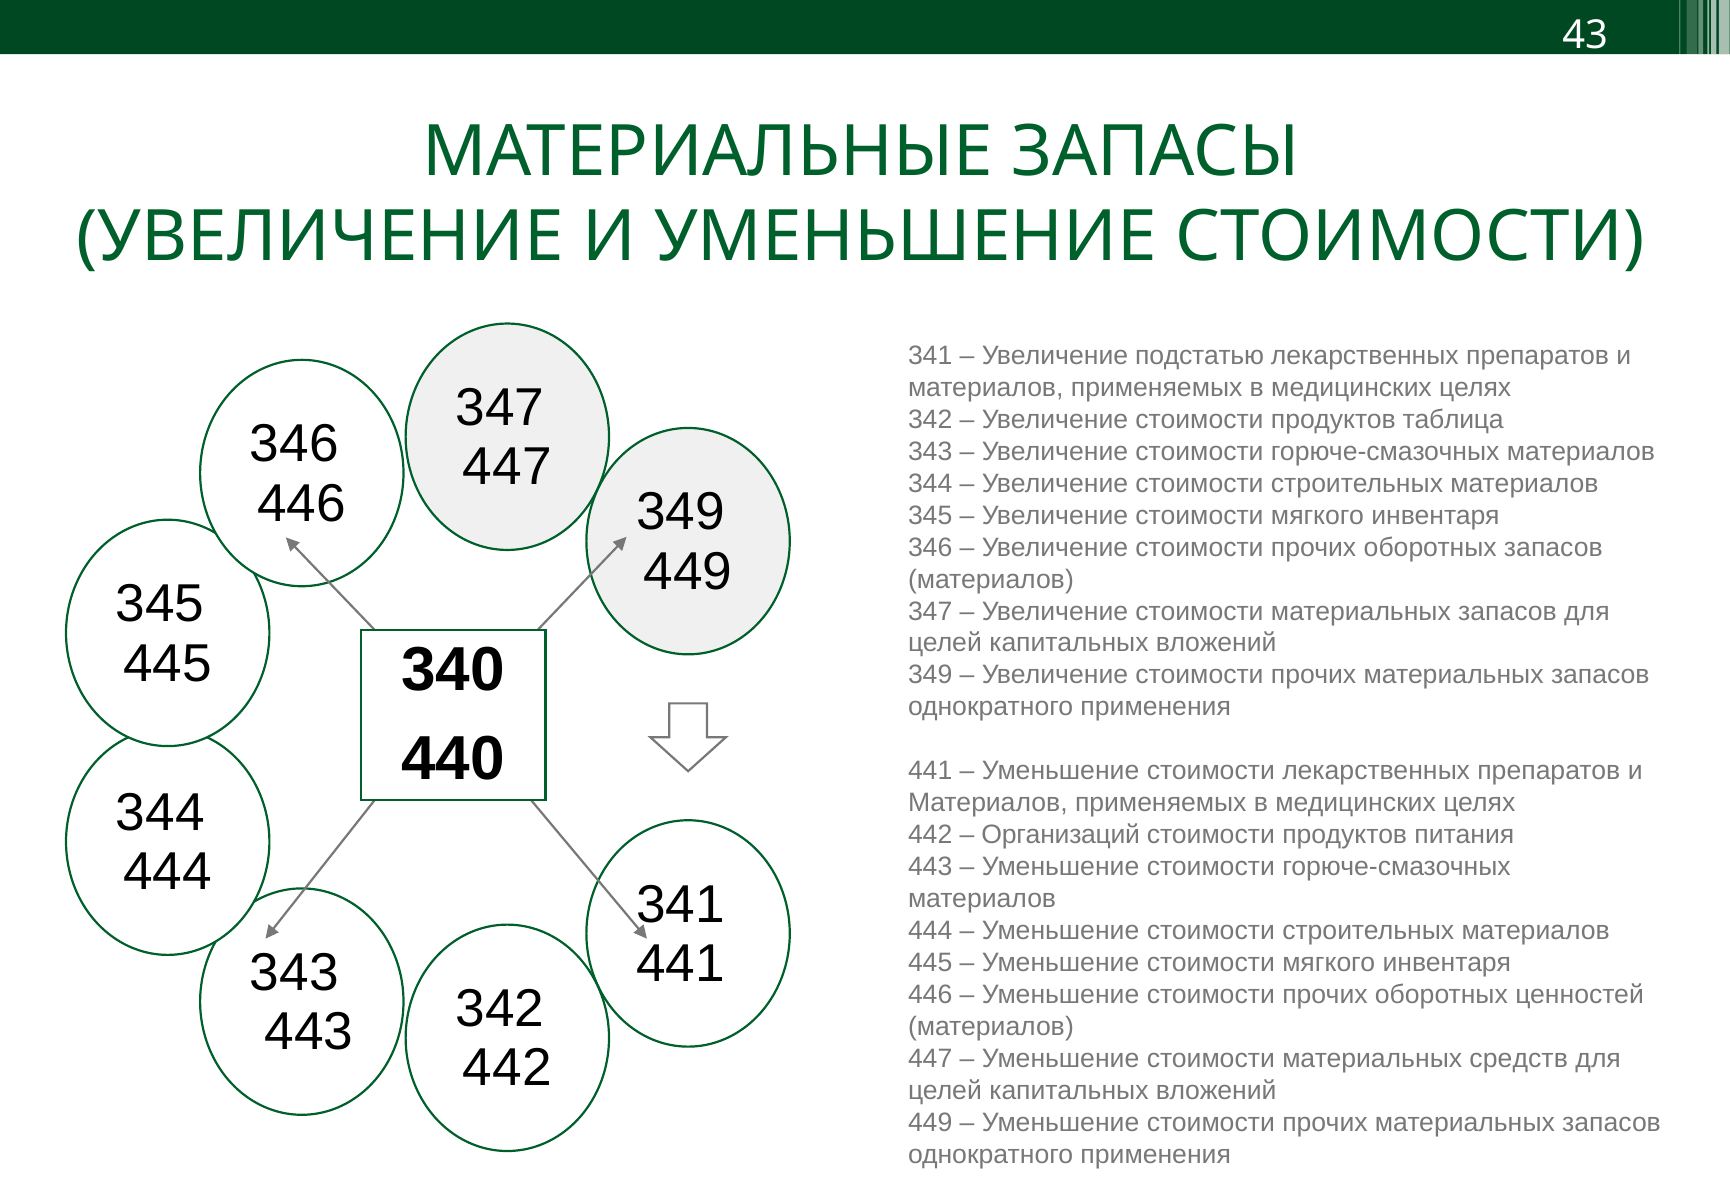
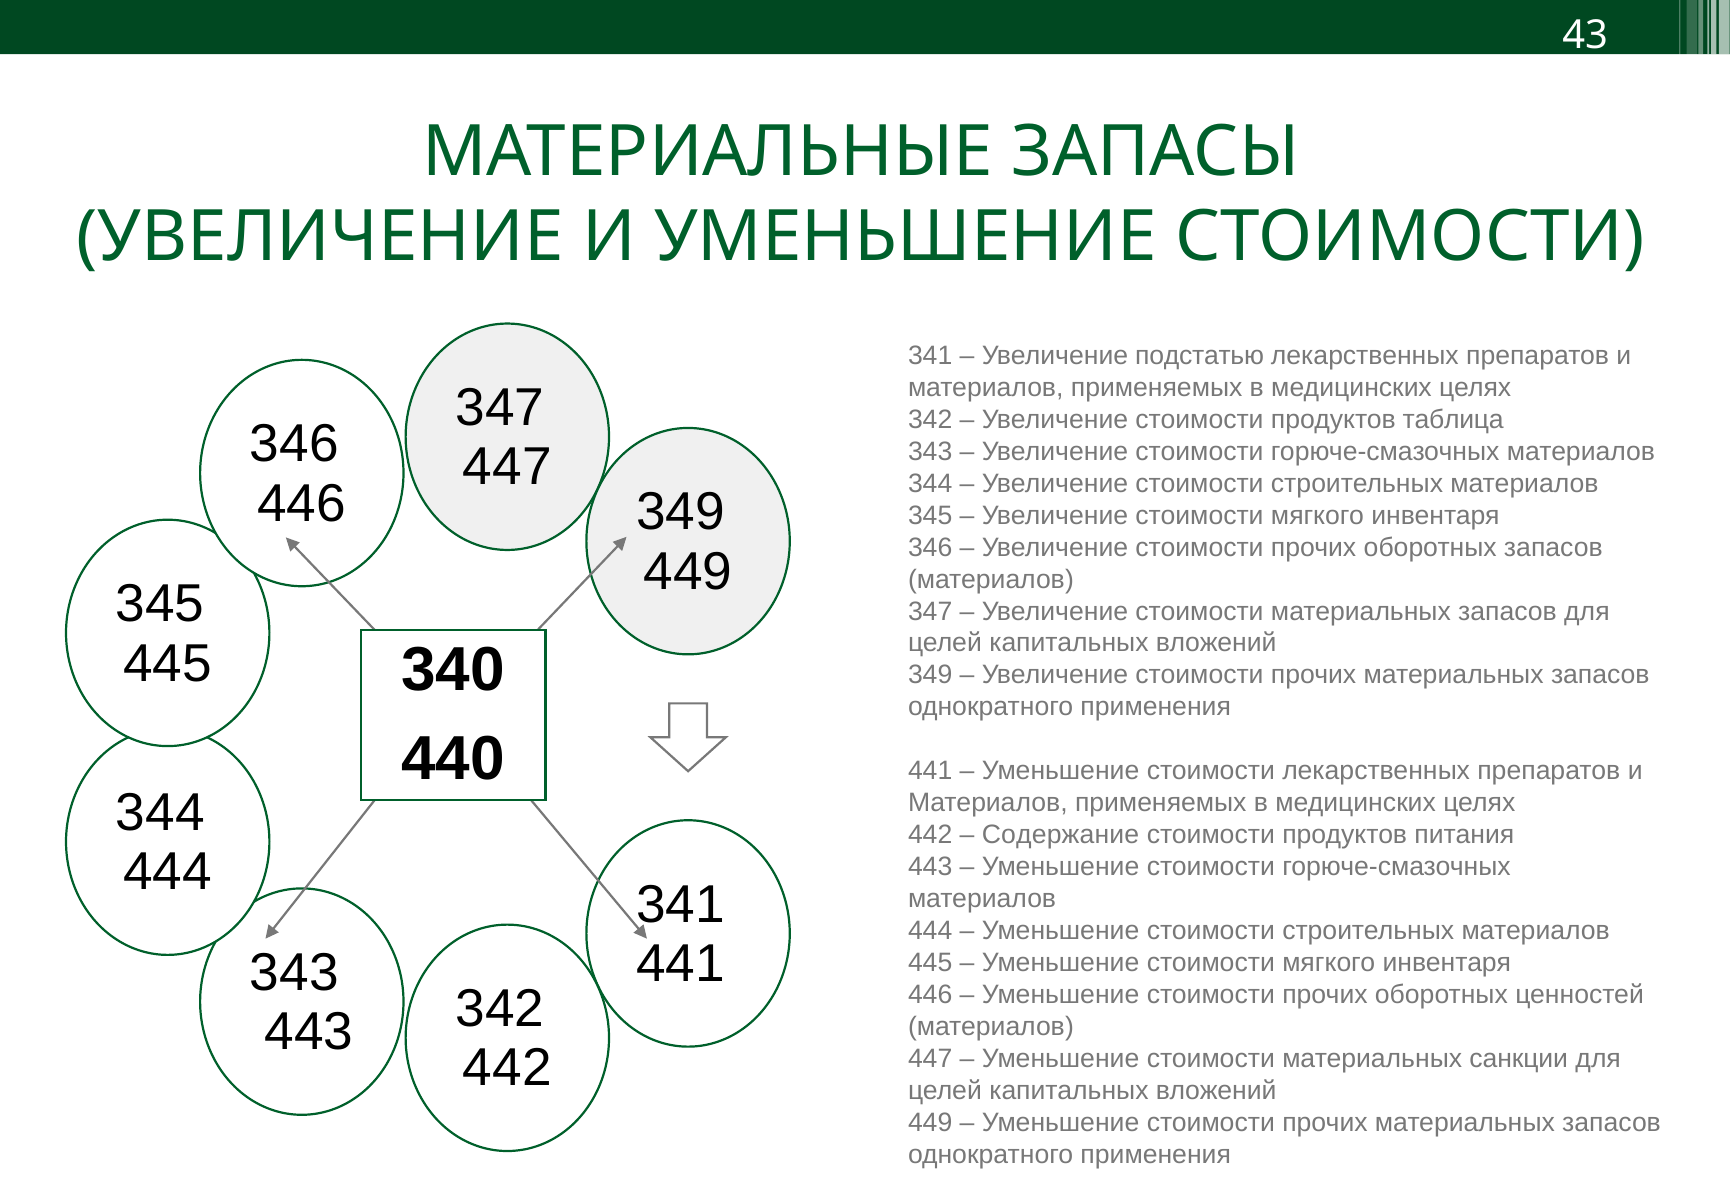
Организаций: Организаций -> Содержание (1061, 835)
средств: средств -> санкции (1519, 1058)
